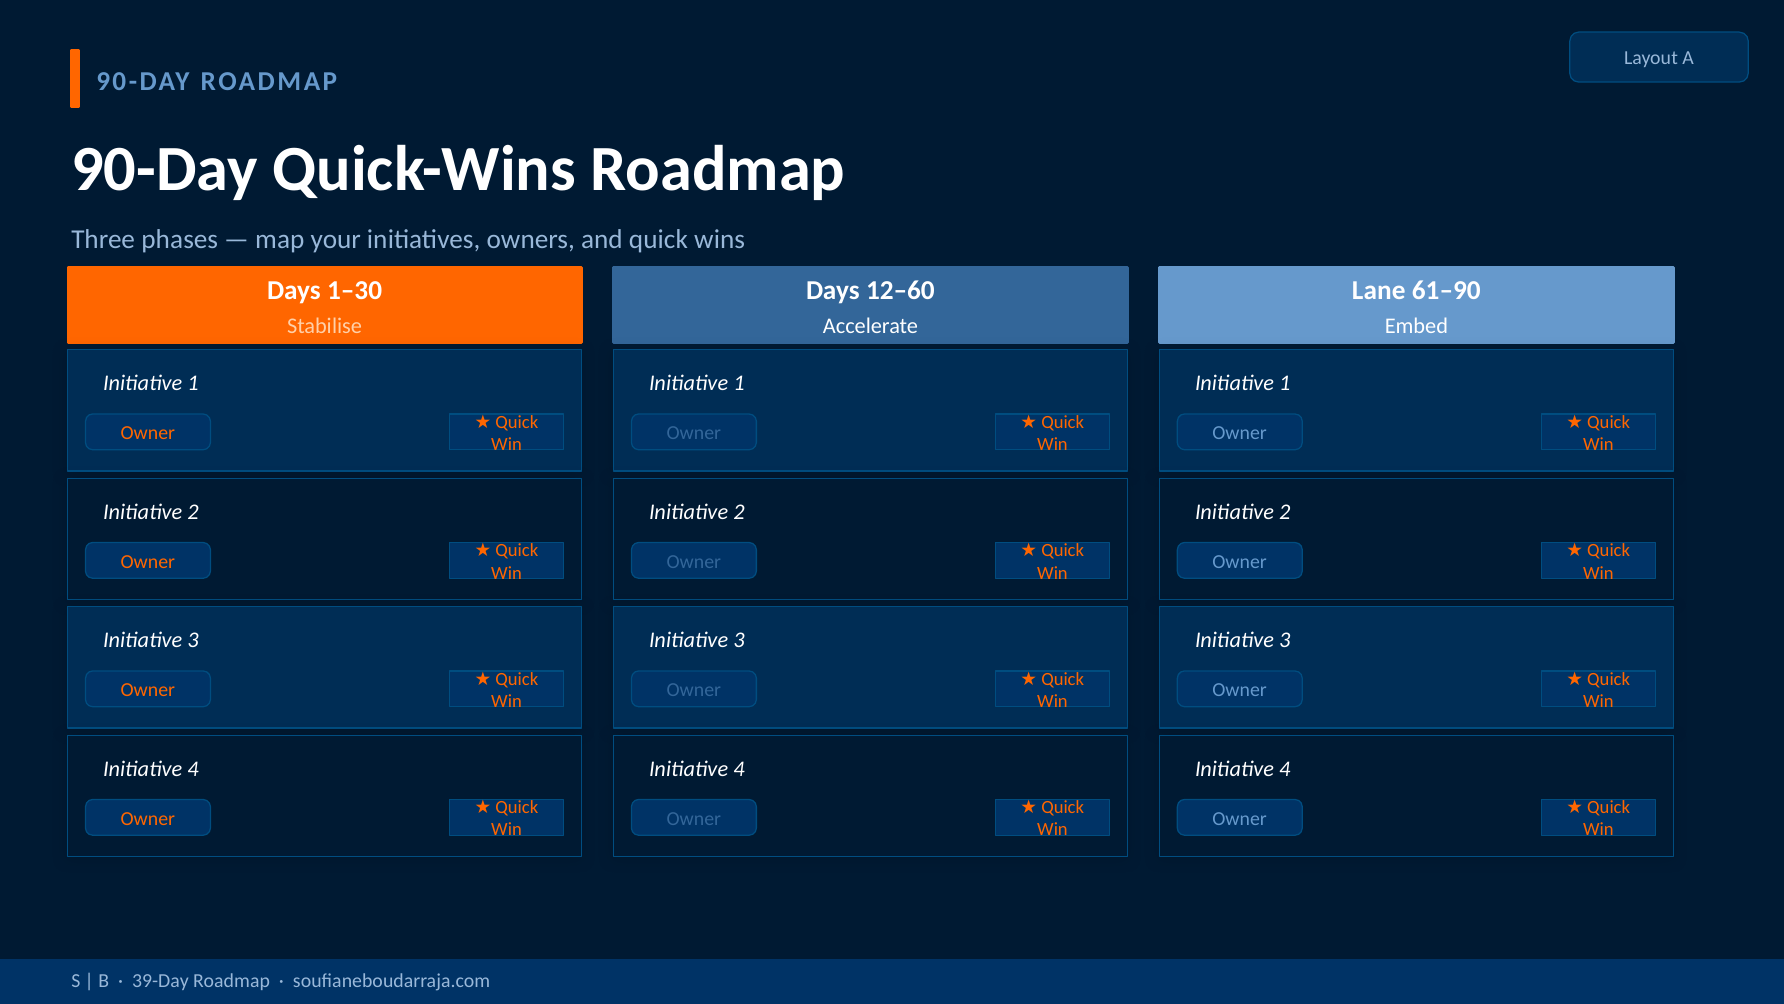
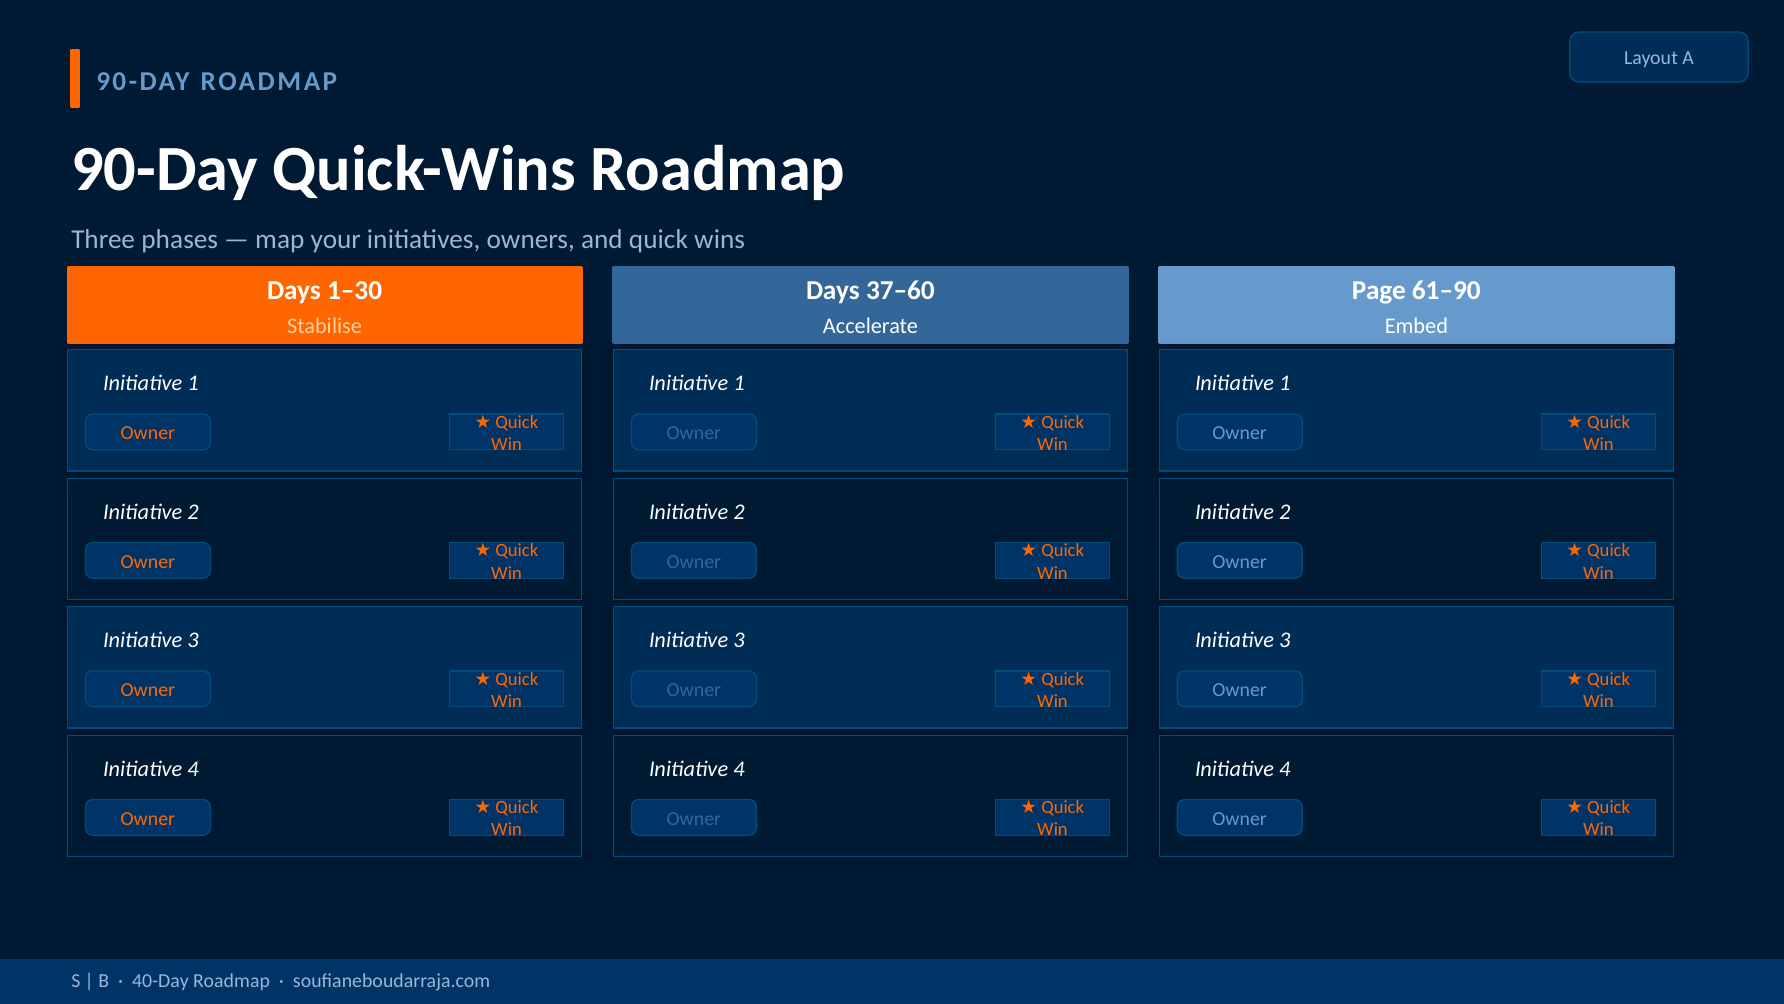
12–60: 12–60 -> 37–60 (900, 291)
Lane: Lane -> Page (1379, 291)
39-Day: 39-Day -> 40-Day (160, 981)
